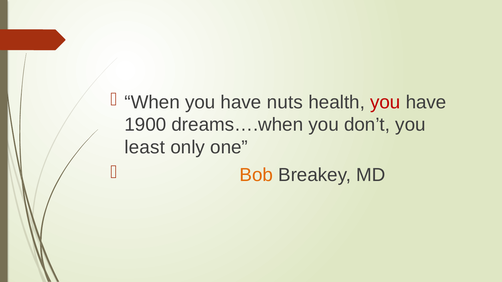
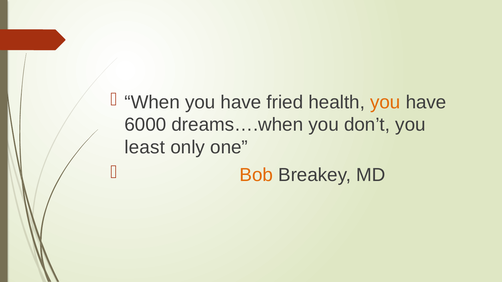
nuts: nuts -> fried (285, 102)
you colour: red -> orange (385, 102)
1900: 1900 -> 6000 (145, 125)
